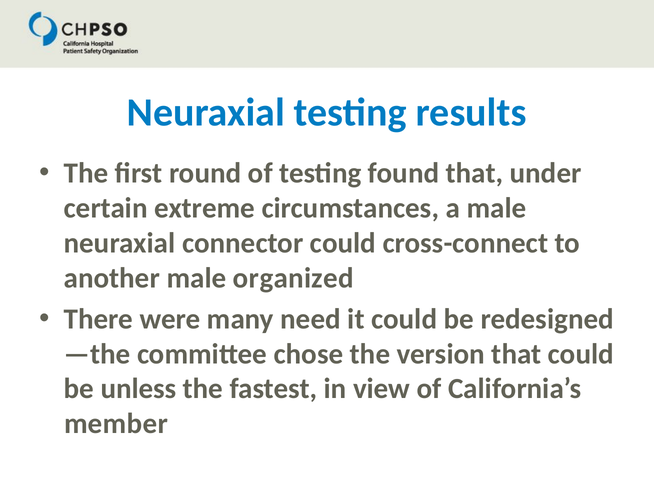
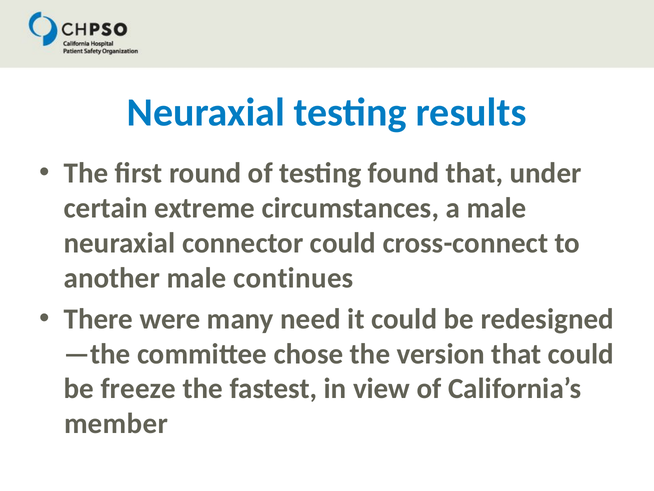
organized: organized -> continues (293, 278)
unless: unless -> freeze (138, 388)
